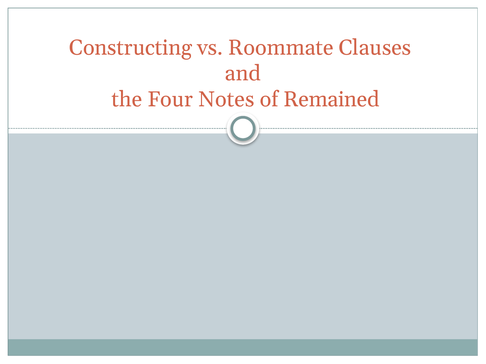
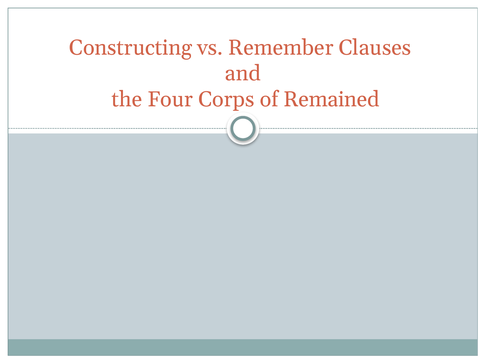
Roommate: Roommate -> Remember (281, 48)
Notes: Notes -> Corps (226, 100)
